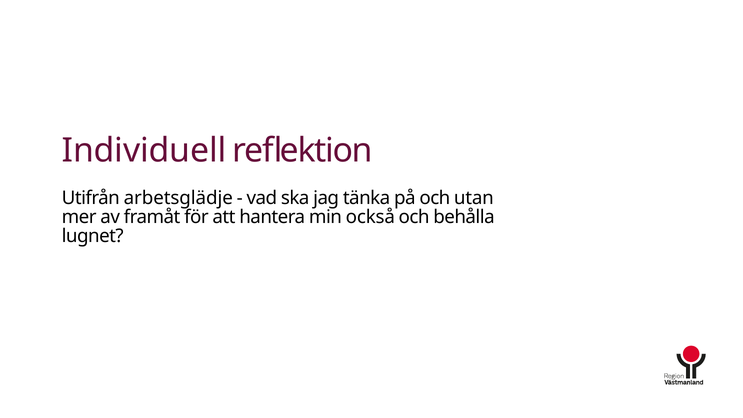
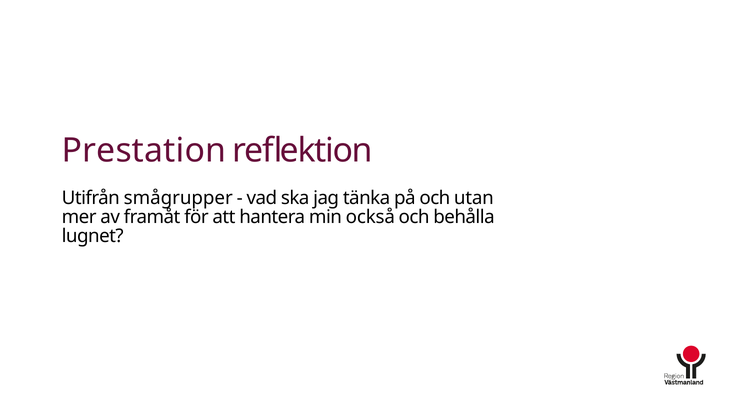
Individuell: Individuell -> Prestation (144, 150)
arbetsglädje: arbetsglädje -> smågrupper (178, 198)
